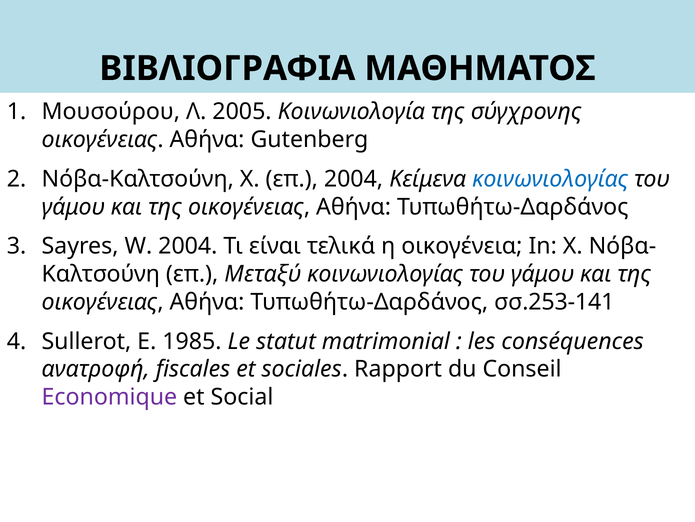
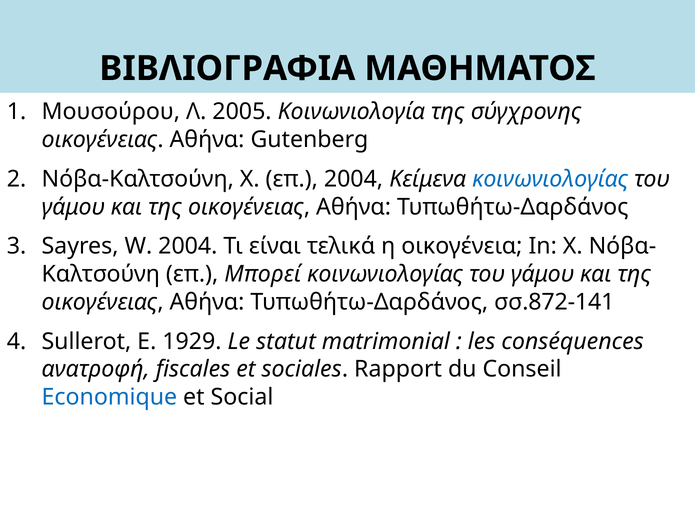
Μεταξύ: Μεταξύ -> Μπορεί (263, 274)
σσ.253-141: σσ.253-141 -> σσ.872-141 (554, 302)
1985: 1985 -> 1929 (192, 341)
Economique colour: purple -> blue (109, 397)
